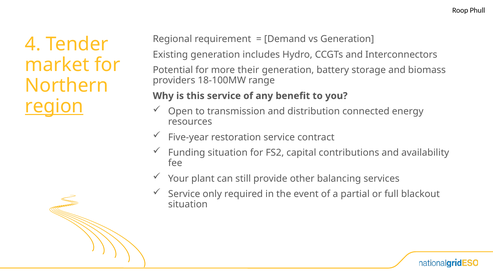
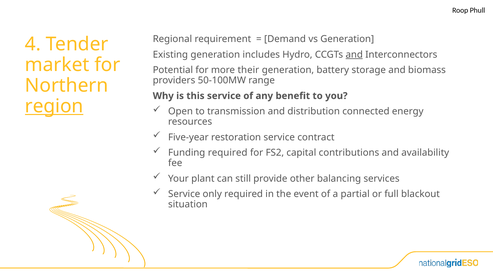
and underline: none -> present (354, 55)
18-100MW: 18-100MW -> 50-100MW (222, 80)
Funding situation: situation -> required (228, 153)
